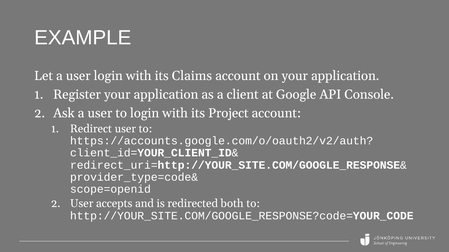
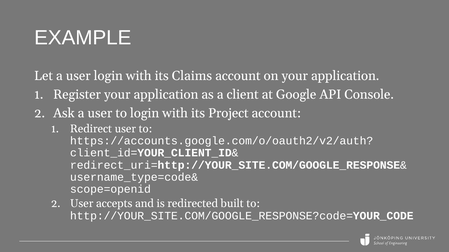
provider_type=code&: provider_type=code& -> username_type=code& (134, 178)
both: both -> built (232, 204)
